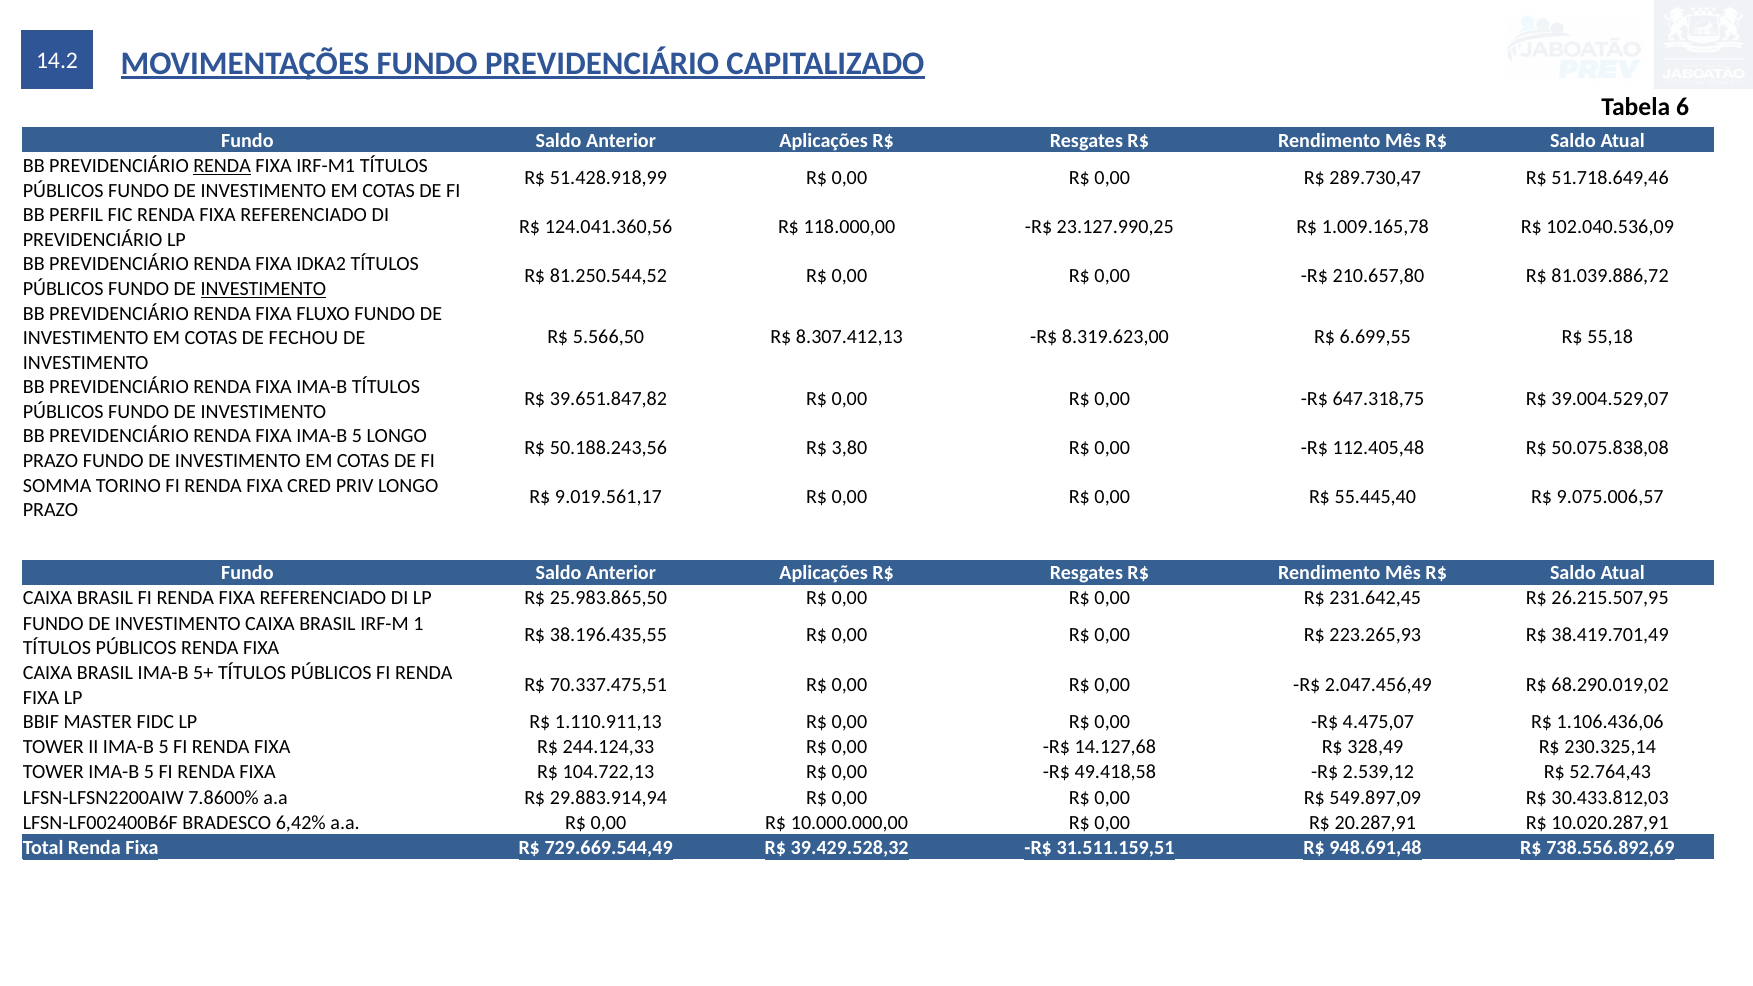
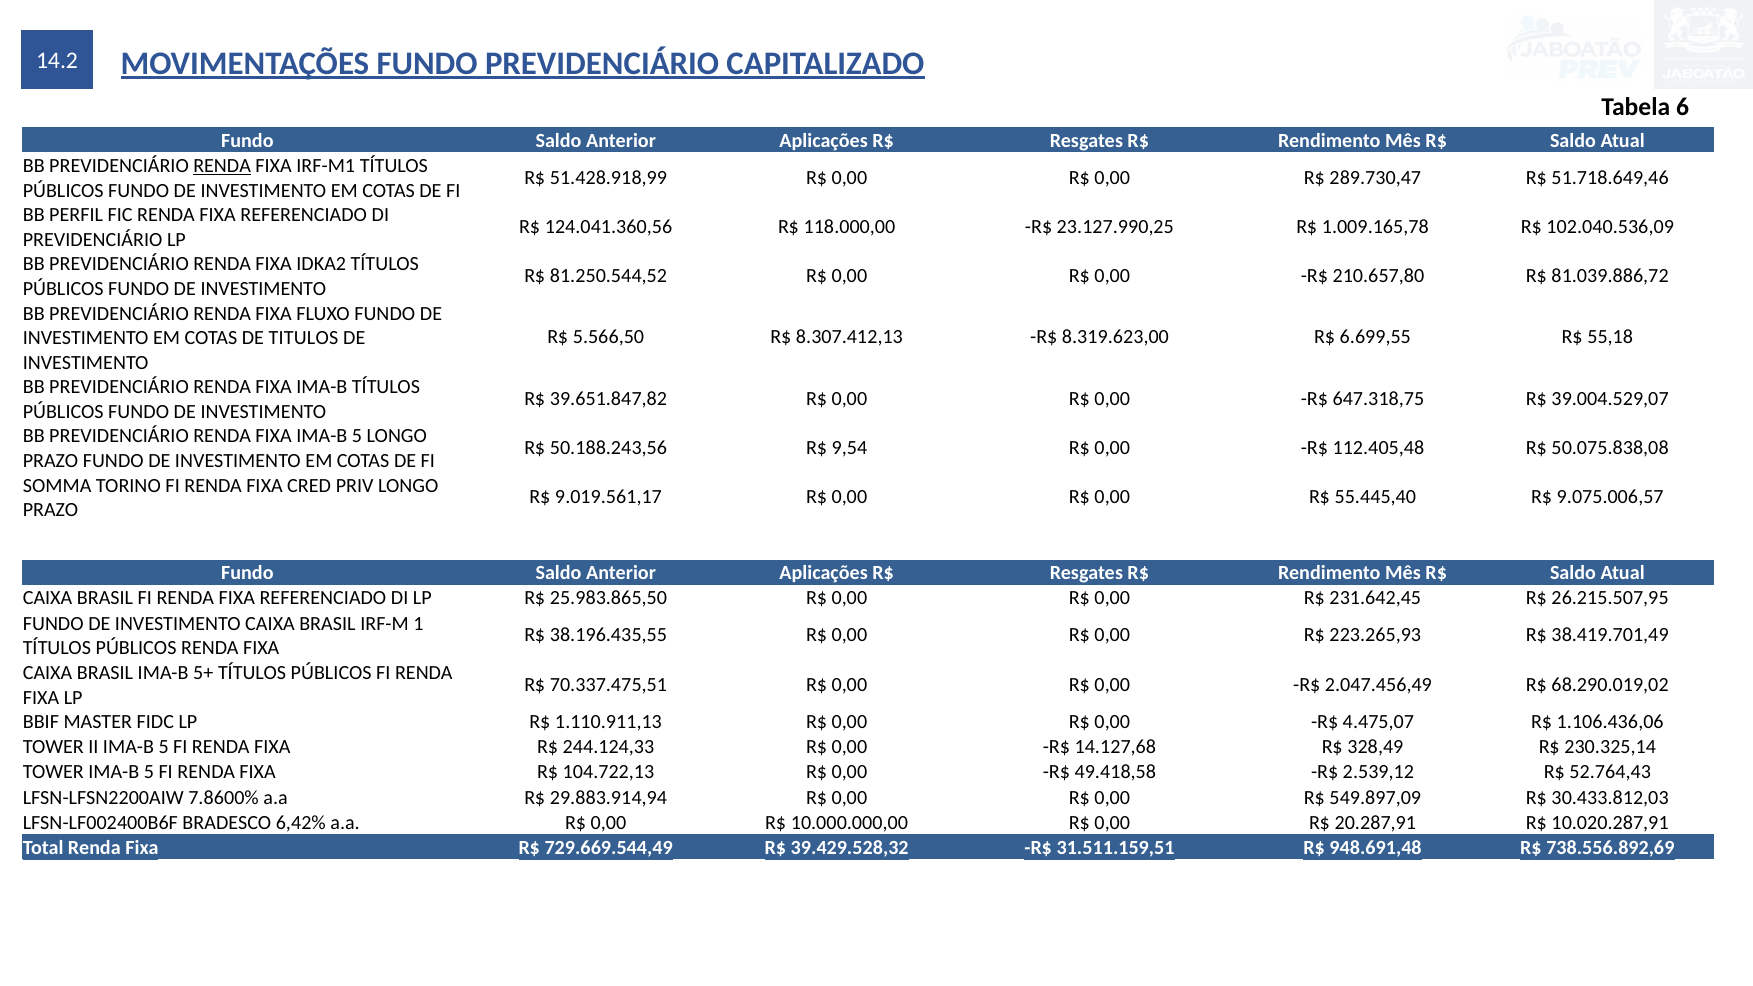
INVESTIMENTO underline: present -> none (263, 289)
FECHOU: FECHOU -> TITULOS (303, 338)
3,80: 3,80 -> 9,54 (849, 448)
